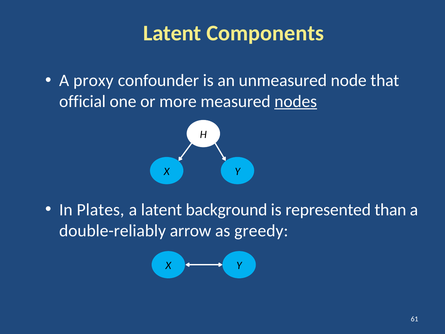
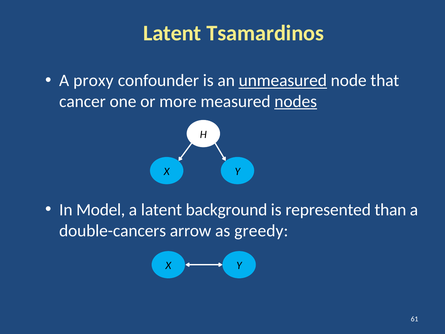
Components: Components -> Tsamardinos (265, 33)
unmeasured underline: none -> present (283, 81)
official: official -> cancer (82, 101)
Plates: Plates -> Model (101, 210)
double-reliably: double-reliably -> double-cancers (113, 230)
